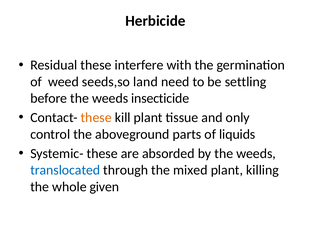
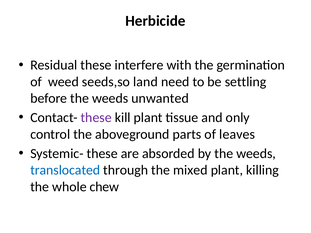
insecticide: insecticide -> unwanted (160, 98)
these colour: orange -> purple (96, 118)
liquids: liquids -> leaves (237, 134)
given: given -> chew (104, 187)
